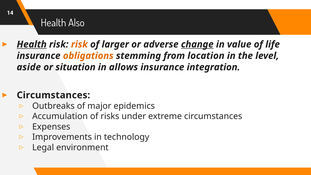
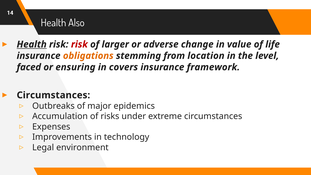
risk colour: orange -> red (79, 44)
change underline: present -> none (197, 44)
aside: aside -> faced (29, 67)
situation: situation -> ensuring (75, 67)
allows: allows -> covers (123, 67)
integration: integration -> framework (213, 67)
